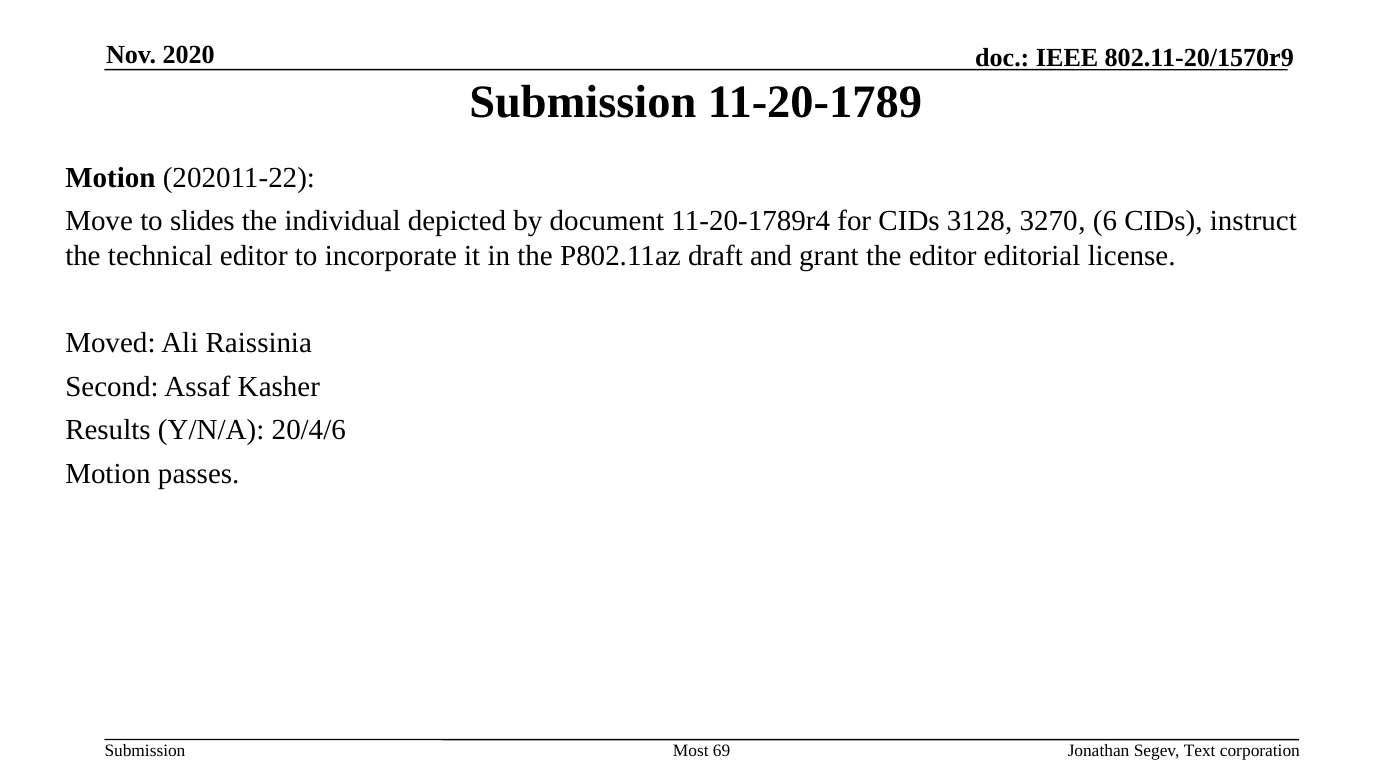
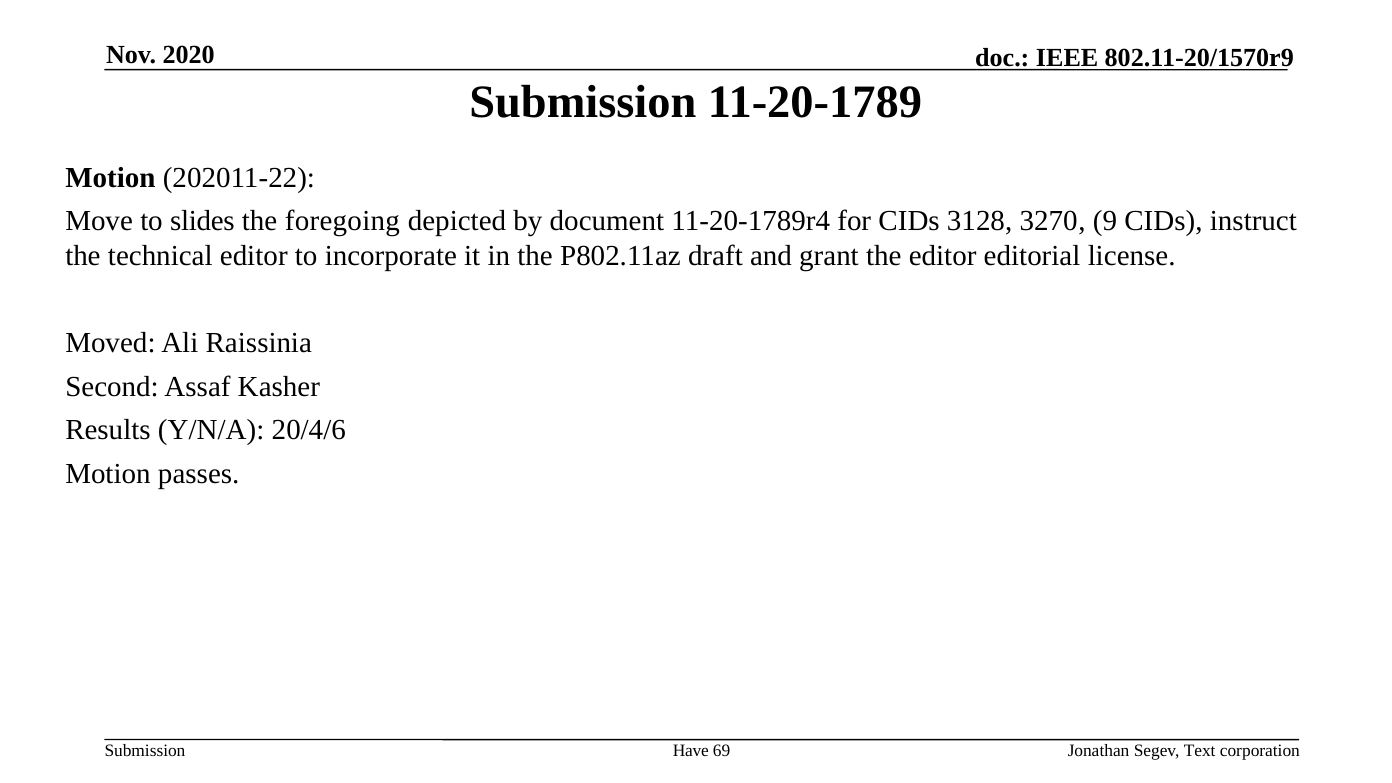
individual: individual -> foregoing (342, 221)
6: 6 -> 9 (1105, 221)
Most: Most -> Have (691, 751)
